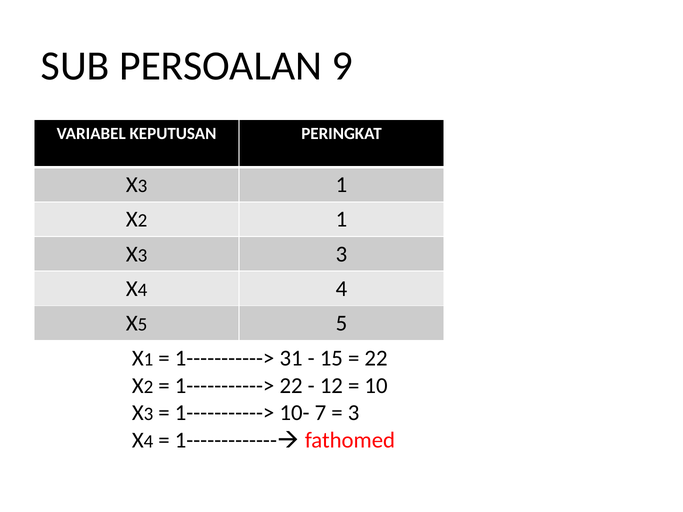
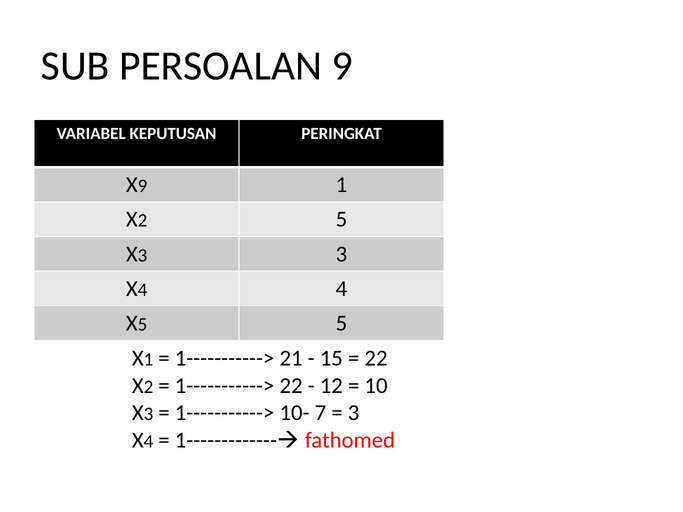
3: 3 -> 9 (142, 186)
2 1: 1 -> 5 (342, 219)
31: 31 -> 21 (291, 358)
